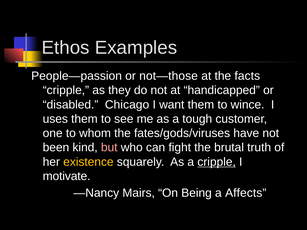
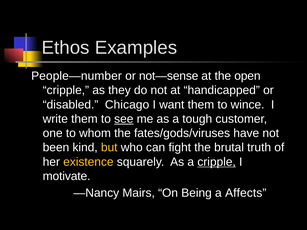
People—passion: People—passion -> People—number (77, 76)
not—those: not—those -> not—sense (169, 76)
facts: facts -> open (247, 76)
uses: uses -> write (55, 119)
see underline: none -> present (124, 119)
but colour: pink -> yellow (109, 148)
